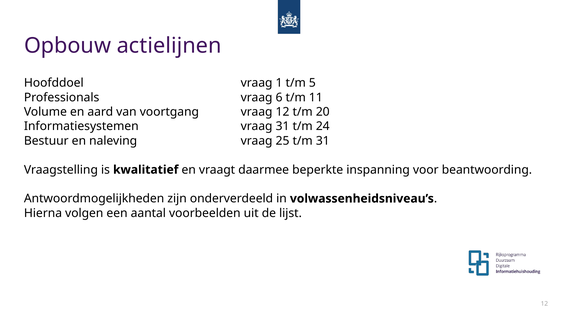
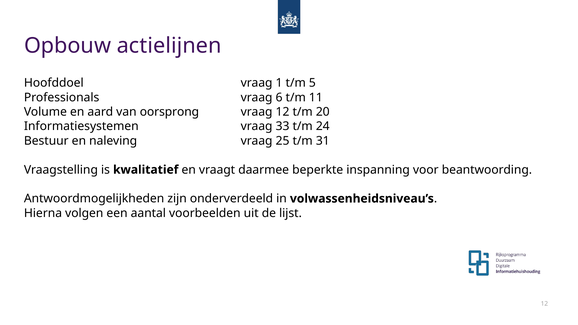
voortgang: voortgang -> oorsprong (169, 112)
vraag 31: 31 -> 33 (283, 126)
